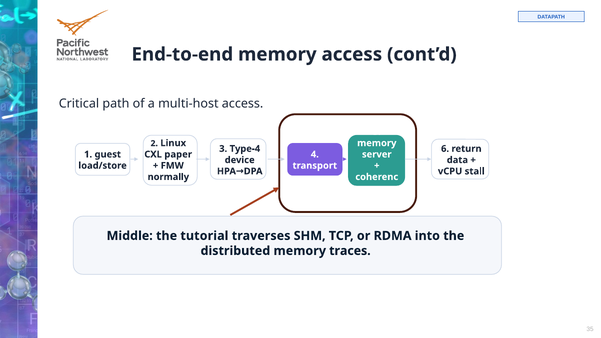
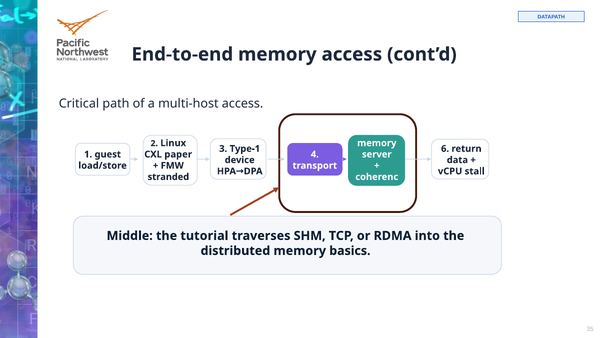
Type-4: Type-4 -> Type-1 (245, 149)
normally: normally -> stranded (168, 177)
traces: traces -> basics (350, 251)
